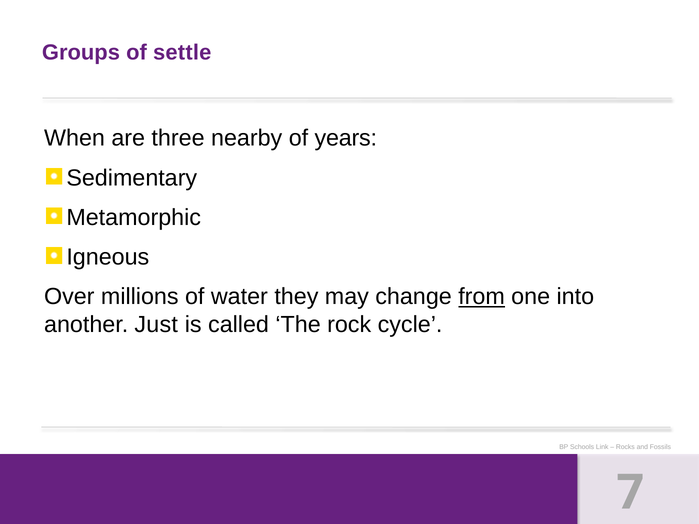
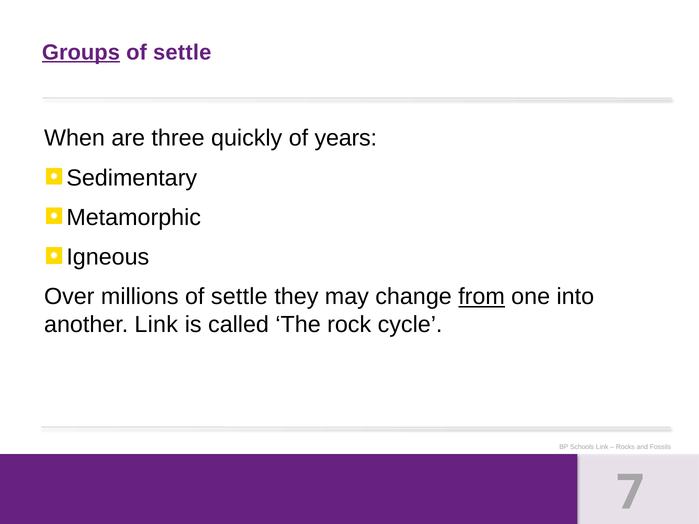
Groups underline: none -> present (81, 52)
nearby: nearby -> quickly (247, 138)
millions of water: water -> settle (239, 297)
another Just: Just -> Link (156, 325)
